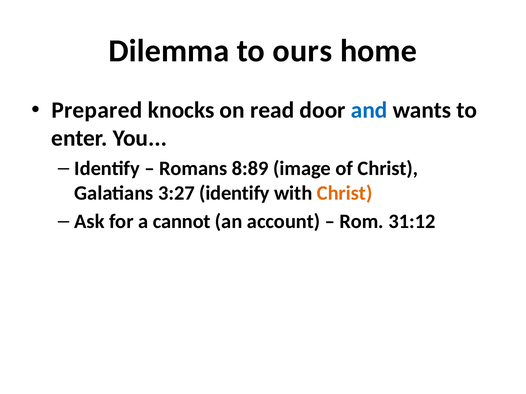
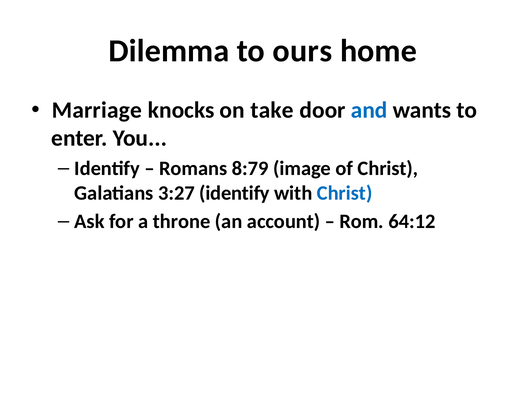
Prepared: Prepared -> Marriage (97, 110)
read: read -> take (272, 110)
8:89: 8:89 -> 8:79 (250, 169)
Christ colour: orange -> blue (345, 193)
cannot: cannot -> throne (182, 222)
31:12: 31:12 -> 64:12 (412, 222)
